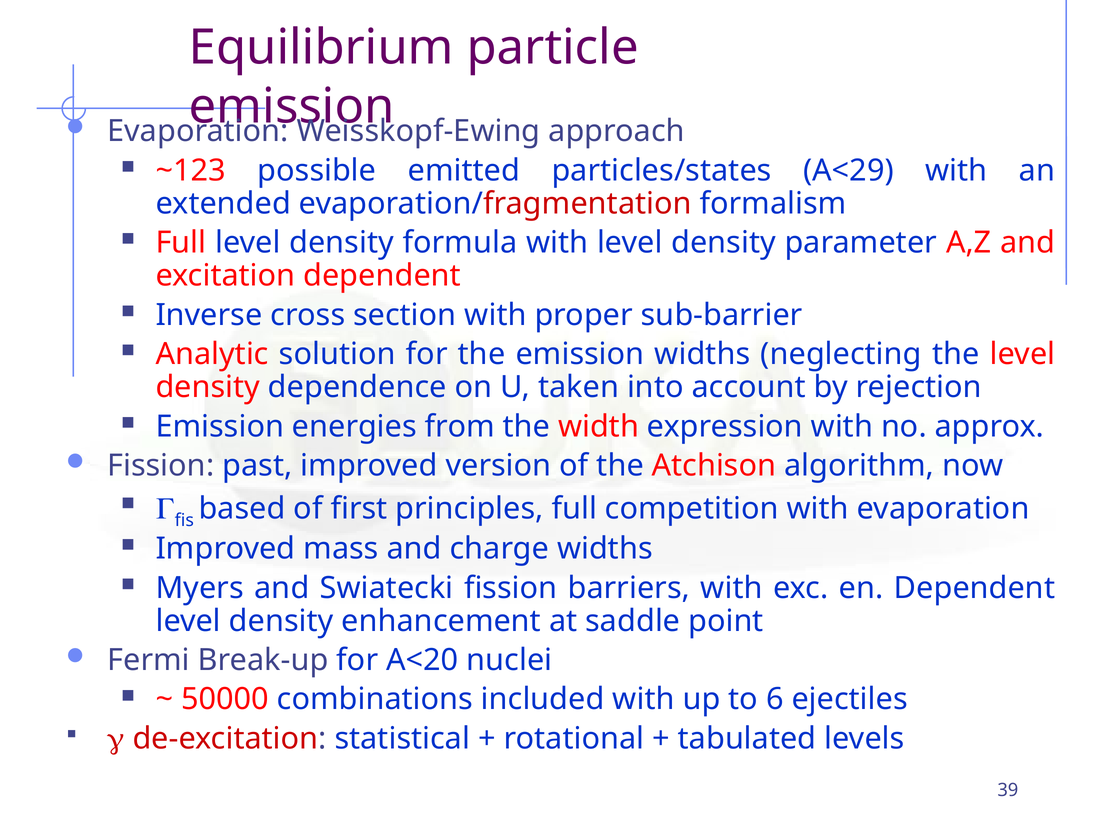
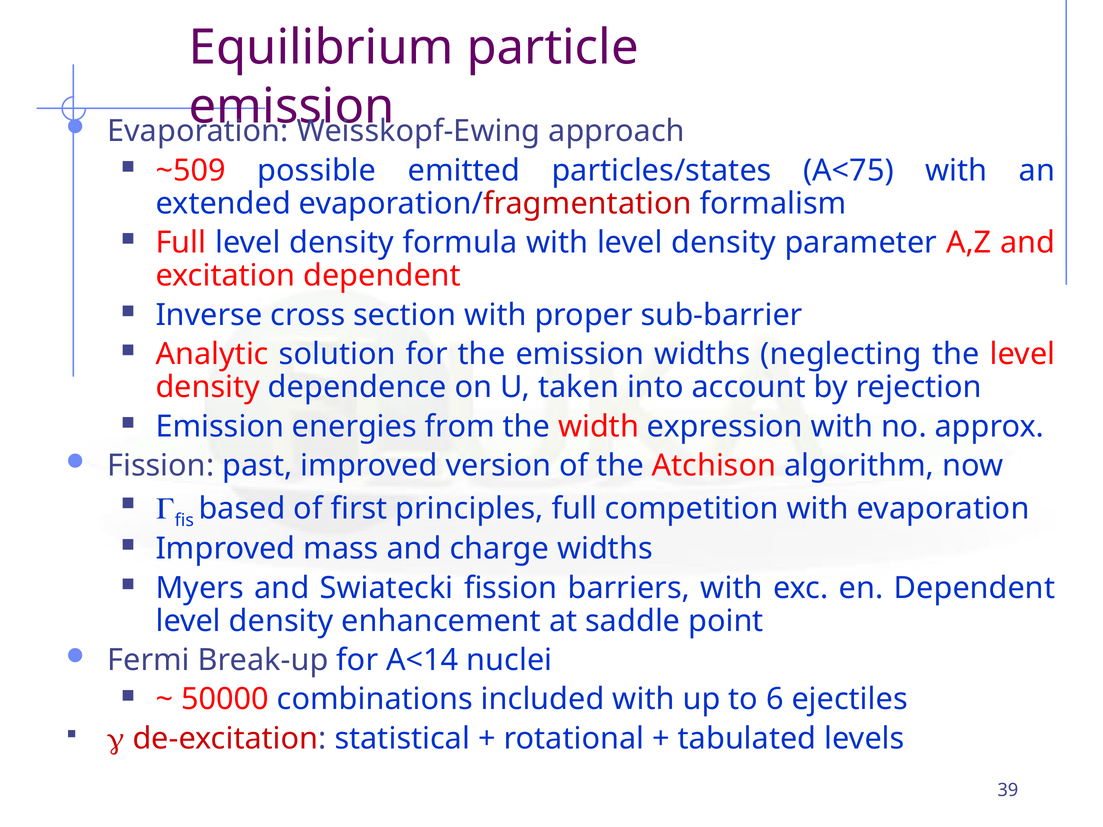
~123: ~123 -> ~509 (191, 171)
A<29: A<29 -> A<75 (848, 171)
A<20: A<20 -> A<14 (422, 660)
